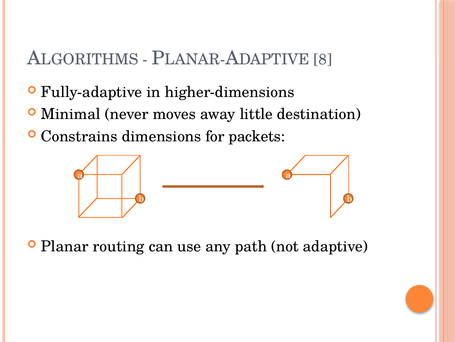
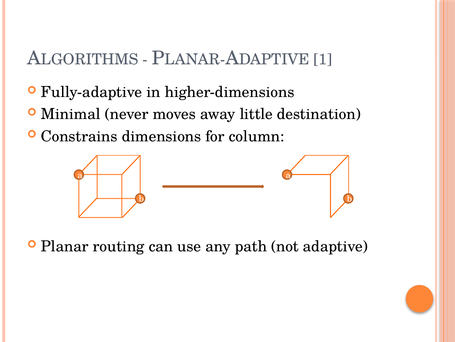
8: 8 -> 1 (323, 59)
packets: packets -> column (257, 136)
